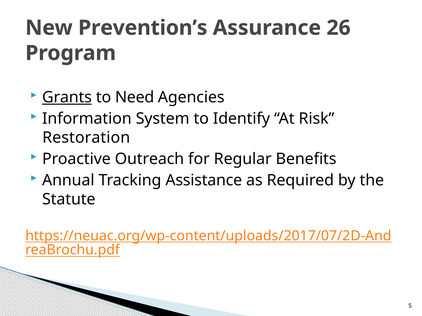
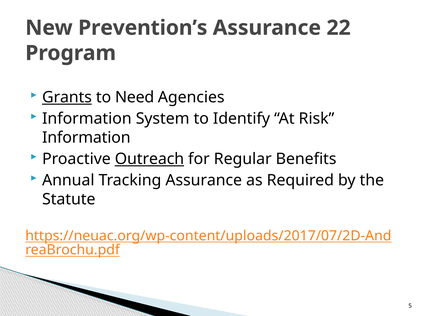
26: 26 -> 22 (339, 28)
Restoration: Restoration -> Information (86, 138)
Outreach underline: none -> present (149, 159)
Tracking Assistance: Assistance -> Assurance (204, 181)
